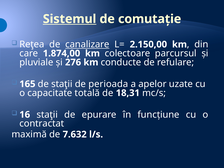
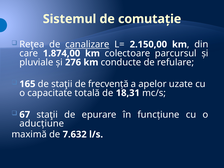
Sistemul underline: present -> none (70, 19)
perioada: perioada -> frecvență (108, 84)
16: 16 -> 67 (25, 115)
contractat: contractat -> aducțiune (42, 124)
